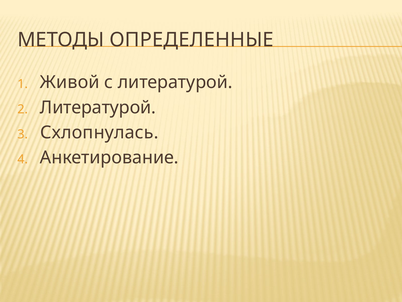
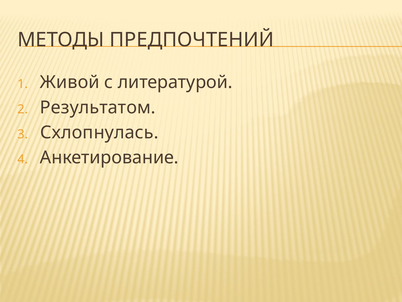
ОПРЕДЕЛЕННЫЕ: ОПРЕДЕЛЕННЫЕ -> ПРЕДПОЧТЕНИЙ (192, 40)
Литературой: Литературой -> Результатом (98, 107)
